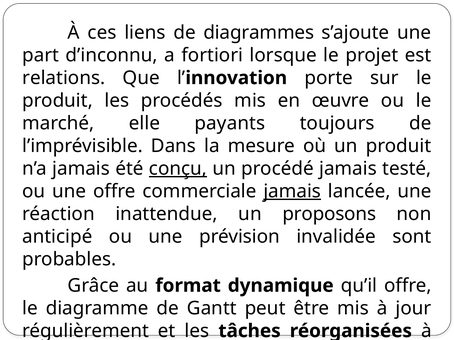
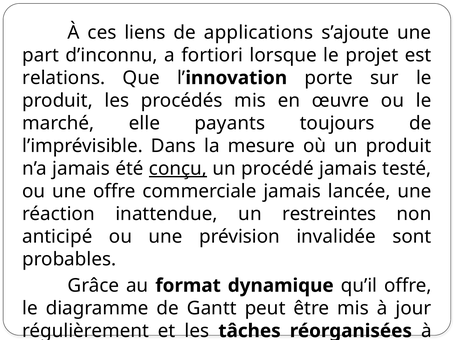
diagrammes: diagrammes -> applications (259, 33)
jamais underline: present -> none (292, 192)
proposons: proposons -> restreintes (329, 214)
